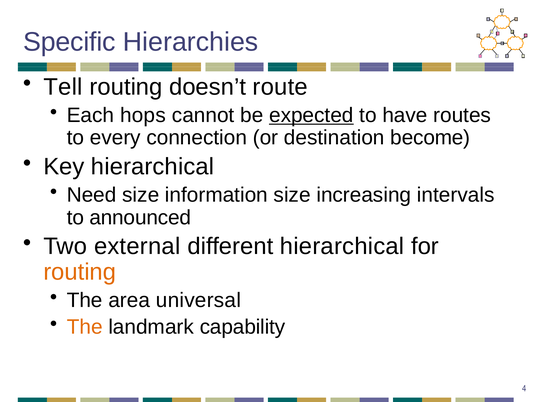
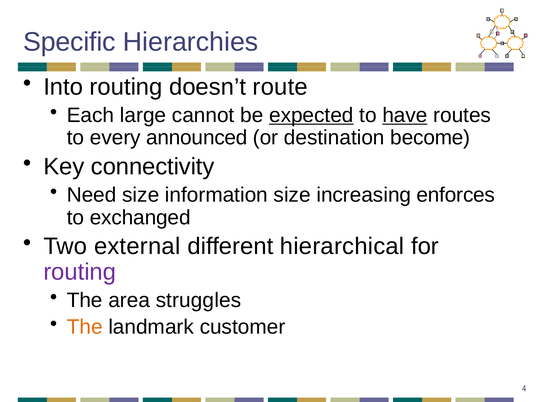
Tell: Tell -> Into (63, 87)
hops: hops -> large (143, 115)
have underline: none -> present (405, 115)
connection: connection -> announced (197, 138)
Key hierarchical: hierarchical -> connectivity (153, 167)
intervals: intervals -> enforces (456, 195)
announced: announced -> exchanged (140, 217)
routing colour: orange -> purple (80, 272)
universal: universal -> struggles (198, 300)
capability: capability -> customer (242, 327)
